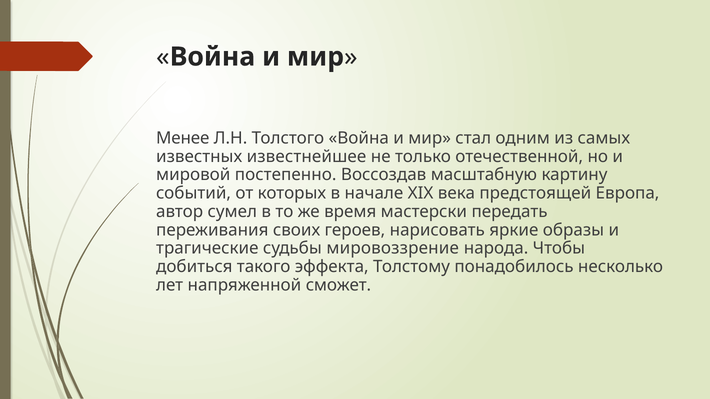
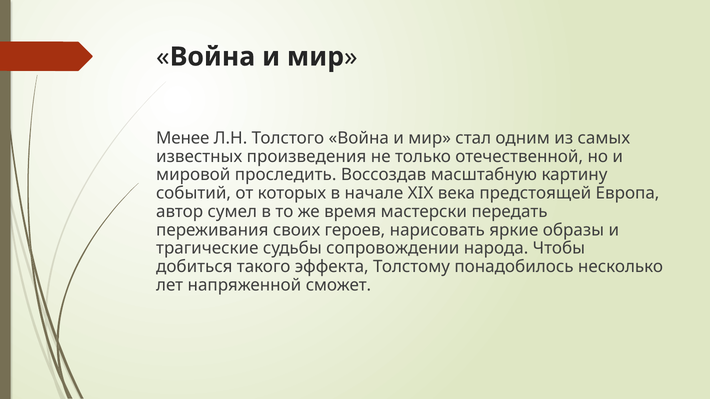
известнейшее: известнейшее -> произведения (307, 157)
постепенно: постепенно -> проследить (286, 175)
мировоззрение: мировоззрение -> сопровождении (393, 248)
